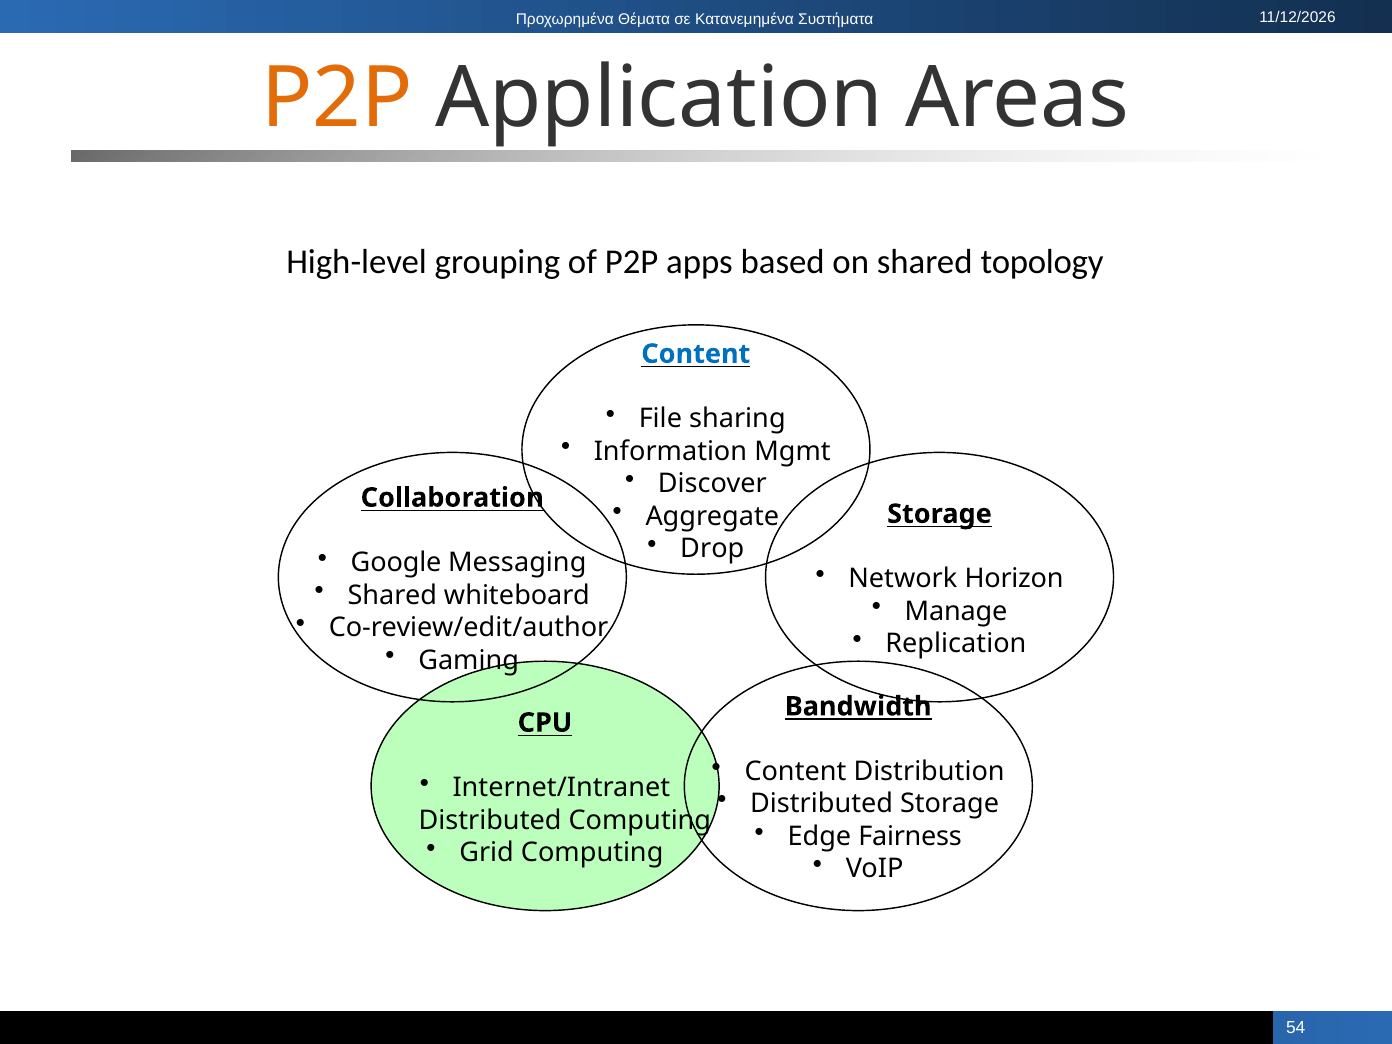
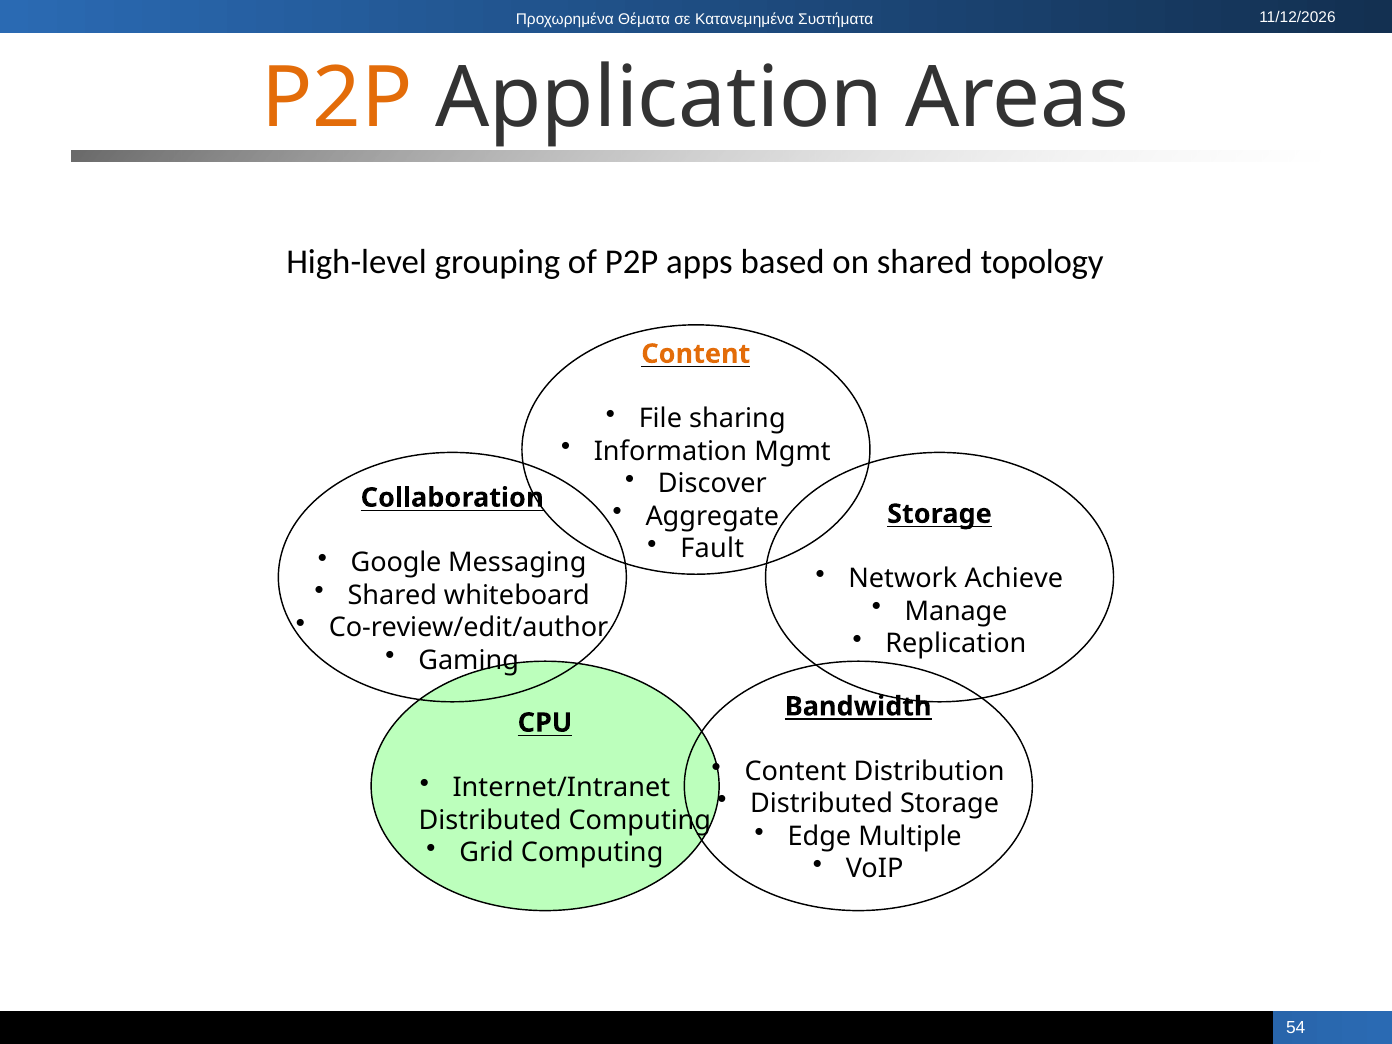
Content colour: blue -> orange (696, 354)
Drop: Drop -> Fault (712, 549)
Horizon: Horizon -> Achieve (1014, 579)
Fairness: Fairness -> Multiple (910, 837)
